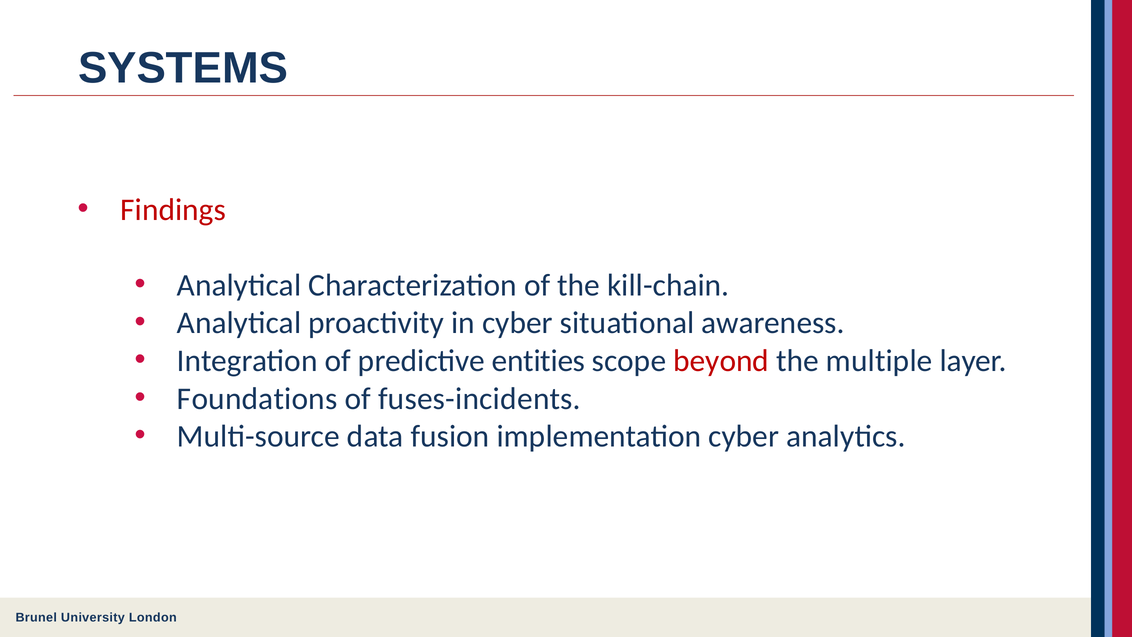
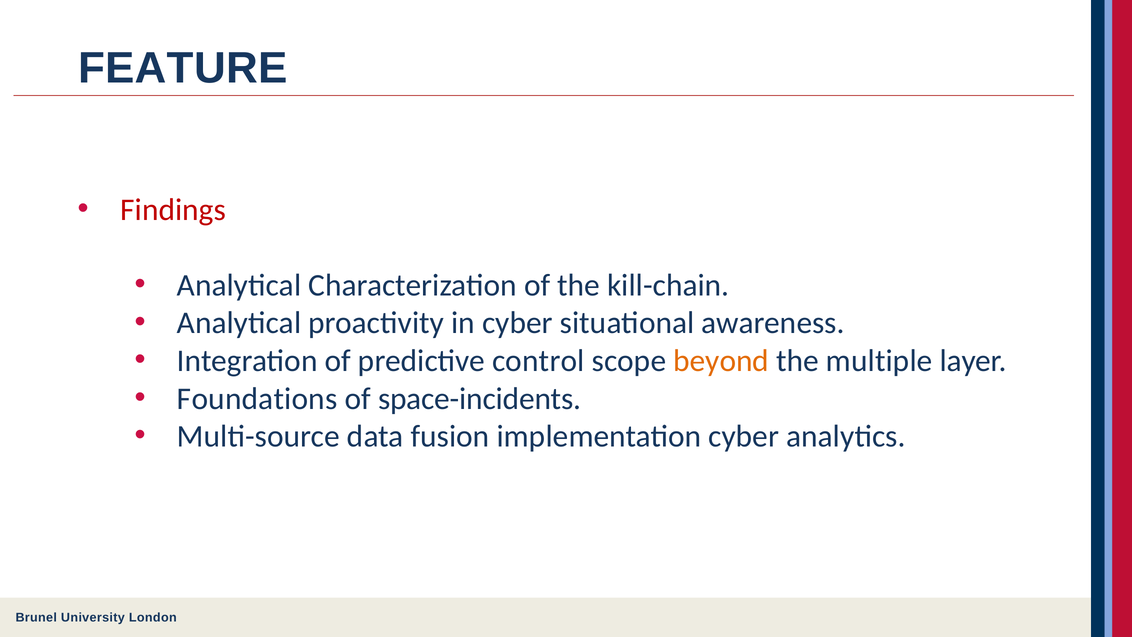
SYSTEMS: SYSTEMS -> FEATURE (183, 68)
entities: entities -> control (538, 361)
beyond colour: red -> orange (721, 361)
fuses-incidents: fuses-incidents -> space-incidents (480, 398)
